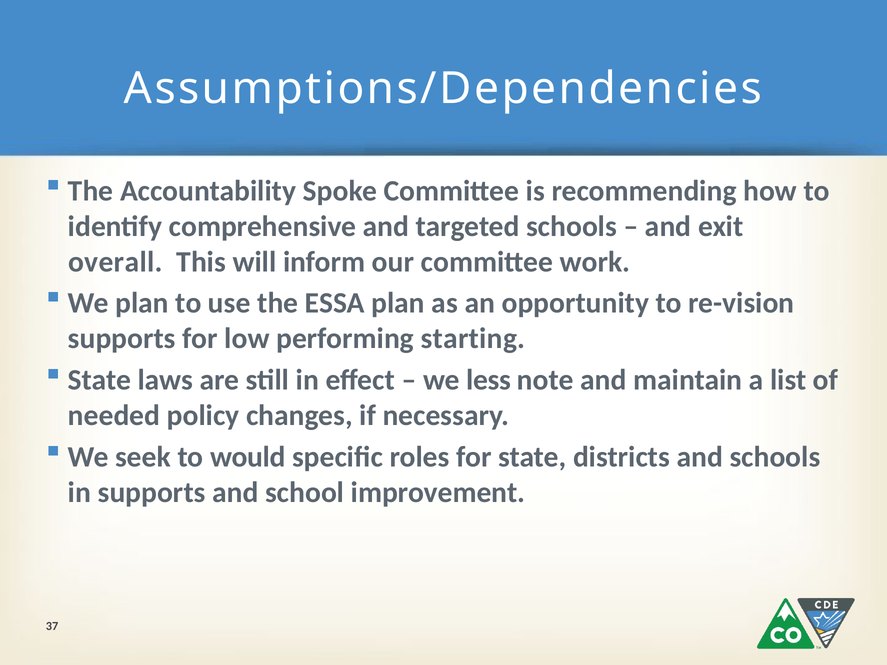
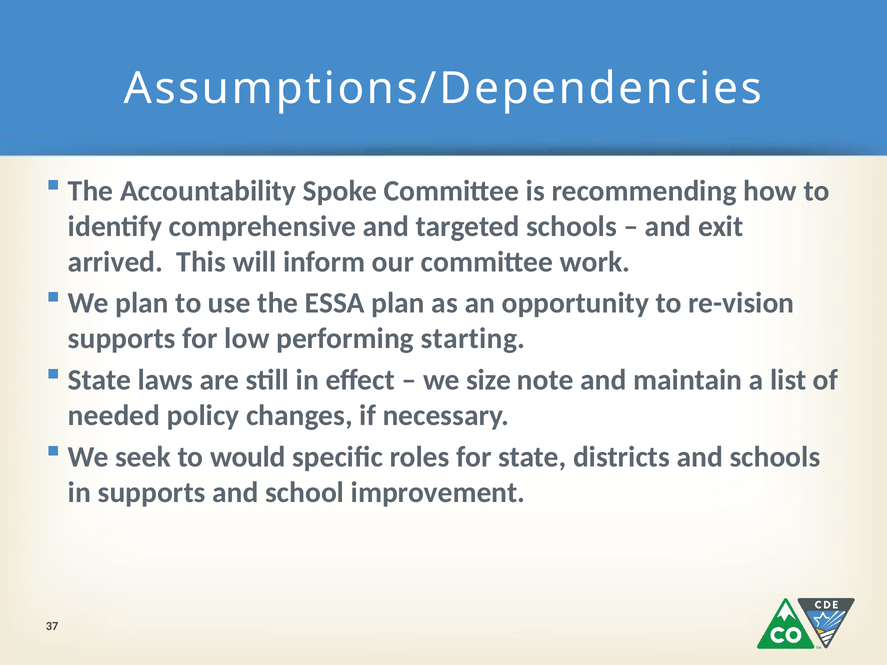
overall: overall -> arrived (116, 262)
less: less -> size (489, 380)
